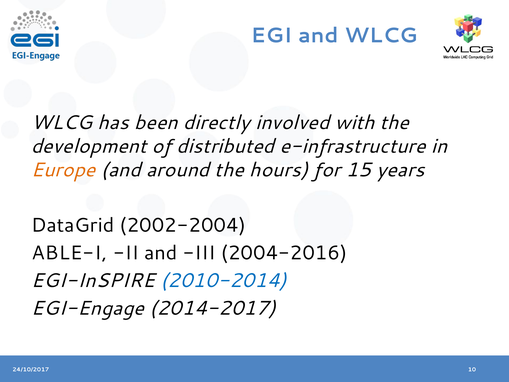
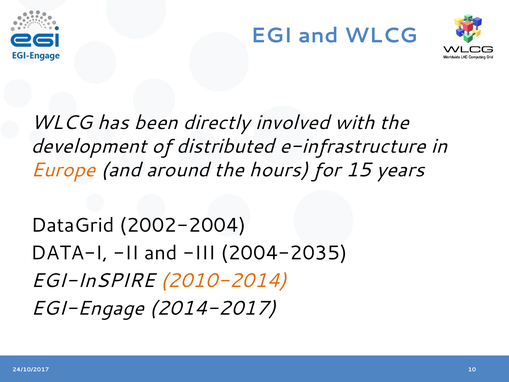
ABLE-I: ABLE-I -> DATA-I (69, 253)
2004-2016: 2004-2016 -> 2004-2035 (284, 253)
2010-2014 colour: blue -> orange (224, 281)
